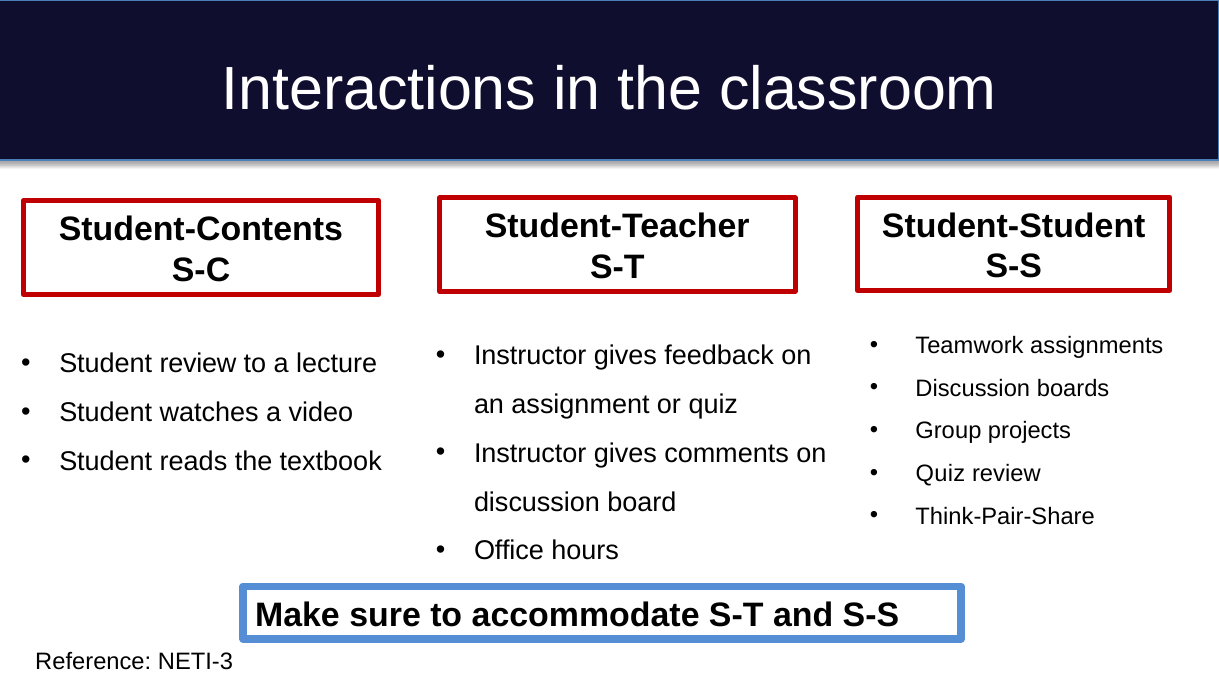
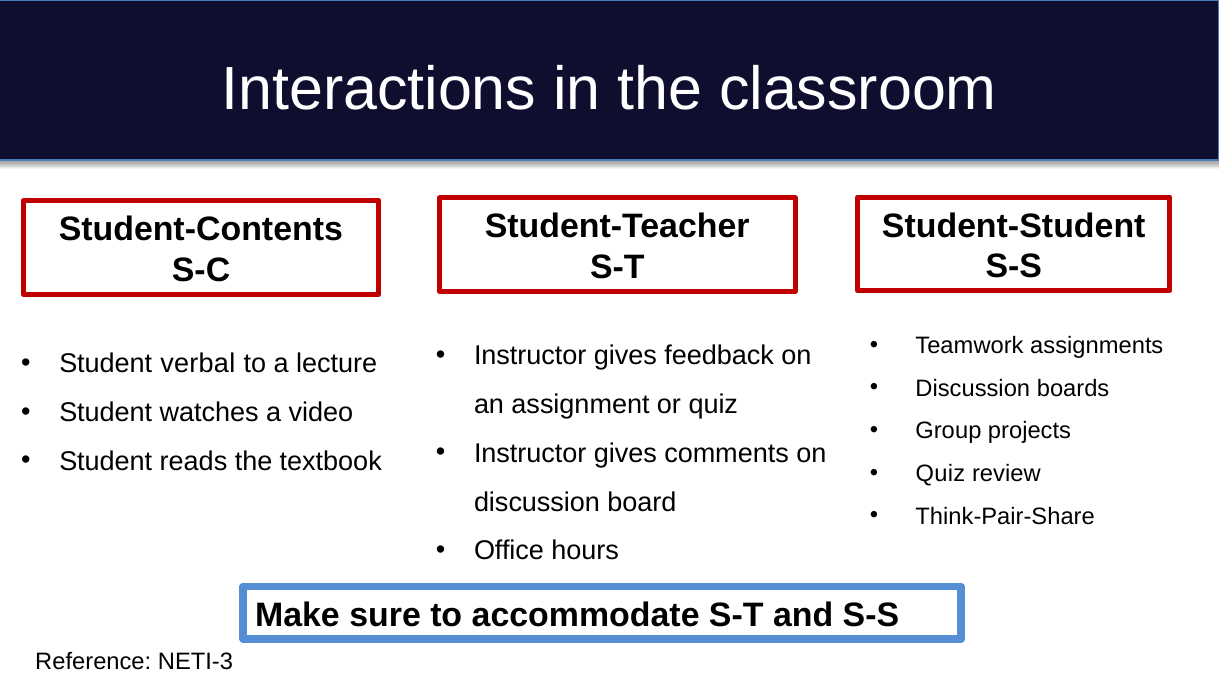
Student review: review -> verbal (198, 364)
